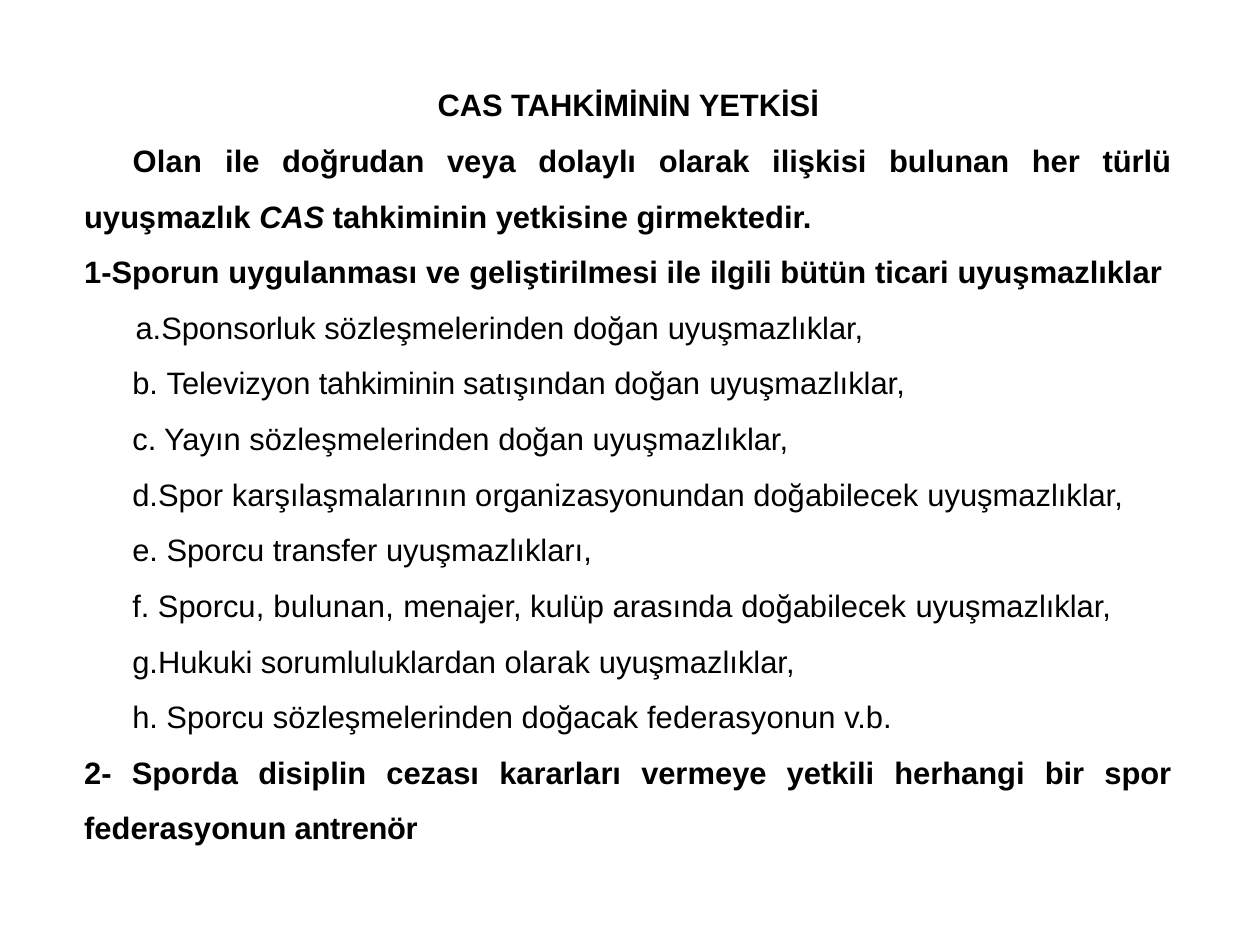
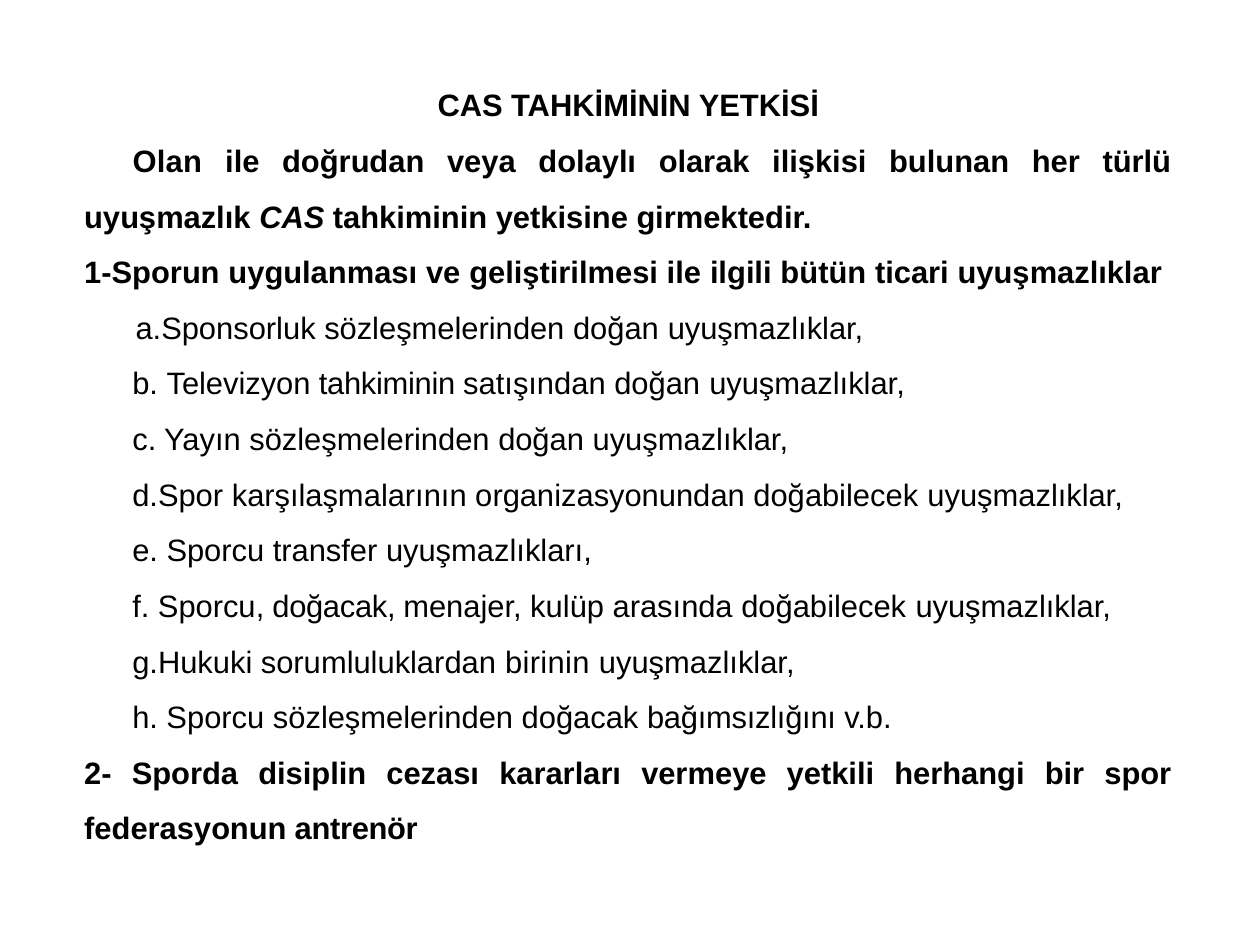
Sporcu bulunan: bulunan -> doğacak (334, 607)
sorumluluklardan olarak: olarak -> birinin (547, 663)
doğacak federasyonun: federasyonun -> bağımsızlığını (742, 719)
